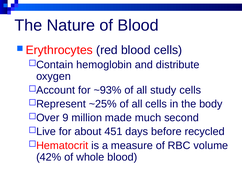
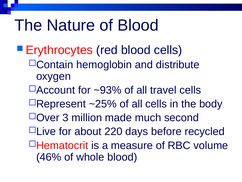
study: study -> travel (163, 90)
9: 9 -> 3 (66, 117)
451: 451 -> 220 (113, 131)
42%: 42% -> 46% (49, 157)
